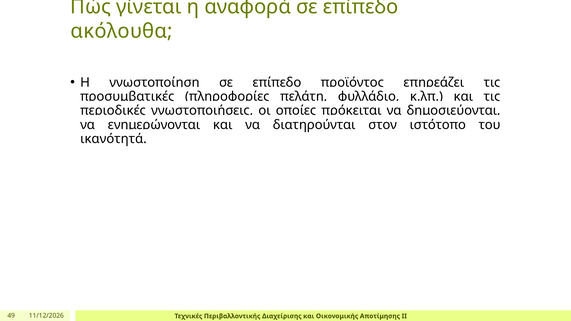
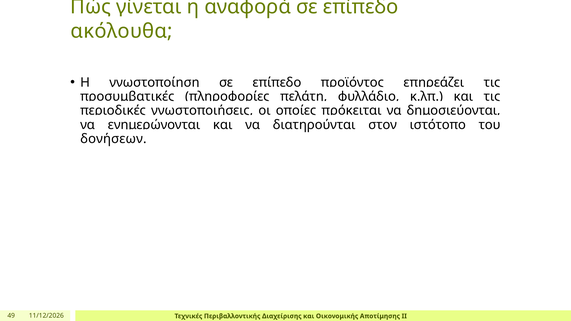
ικανότητά: ικανότητά -> δονήσεων (113, 139)
